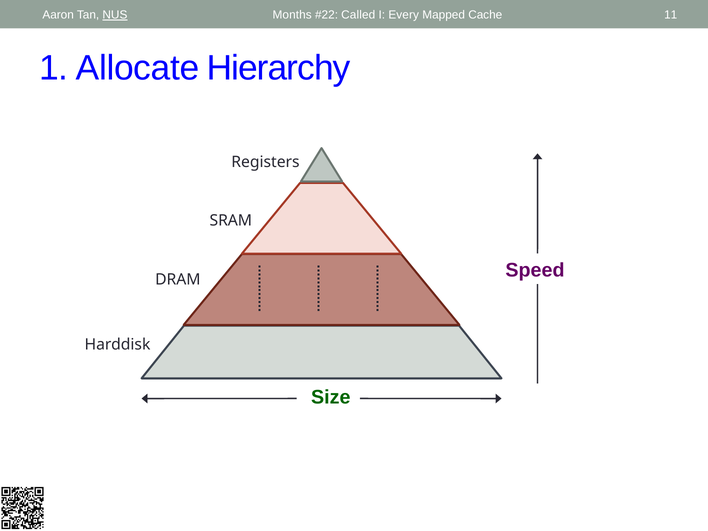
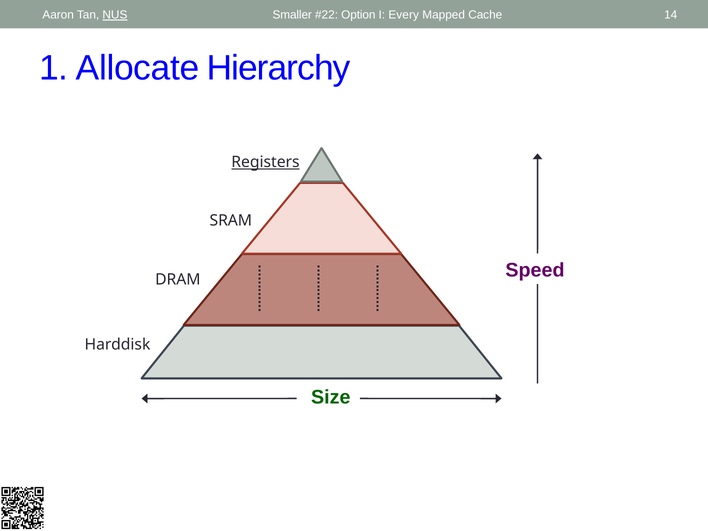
Months: Months -> Smaller (292, 15)
Called: Called -> Option (358, 15)
11: 11 -> 14 (671, 15)
Registers underline: none -> present (265, 162)
